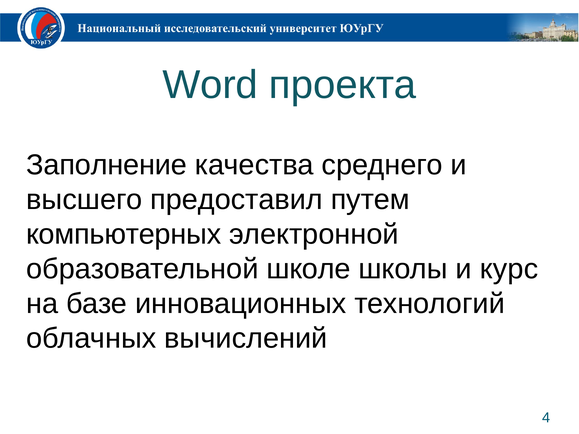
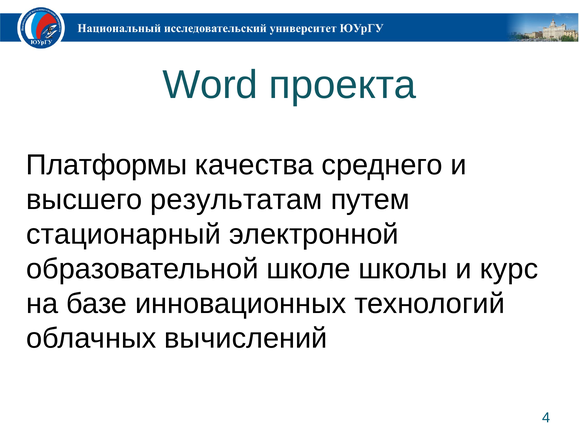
Заполнение: Заполнение -> Платформы (107, 165)
предоставил: предоставил -> результатам (236, 200)
компьютерных: компьютерных -> стационарный (124, 234)
